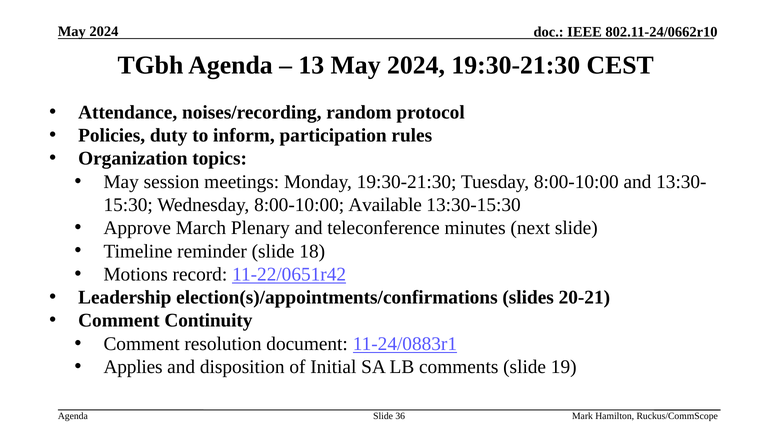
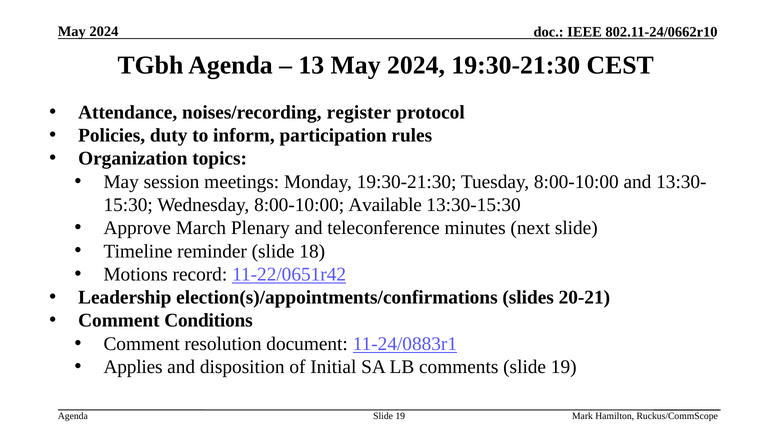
random: random -> register (359, 112)
Continuity: Continuity -> Conditions (208, 321)
36: 36 -> 19 (400, 416)
